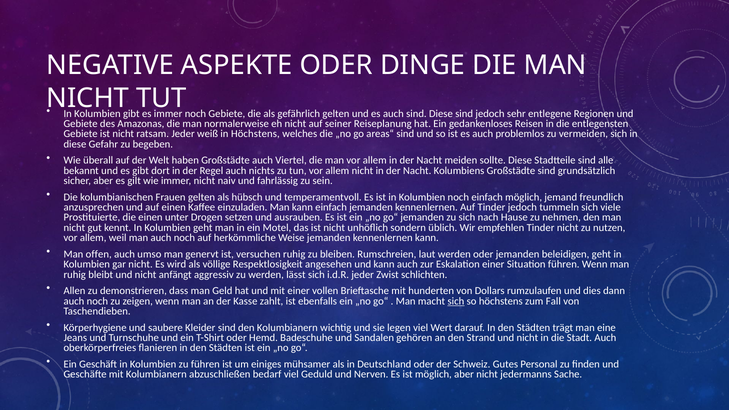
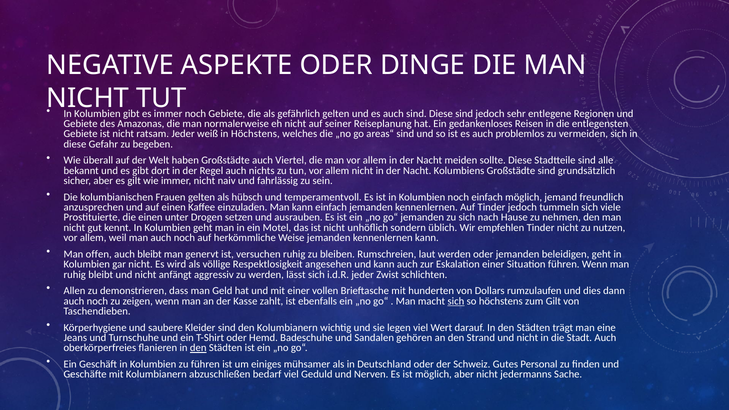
auch umso: umso -> bleibt (149, 254)
zum Fall: Fall -> Gilt (553, 301)
den underline: none -> present (198, 348)
